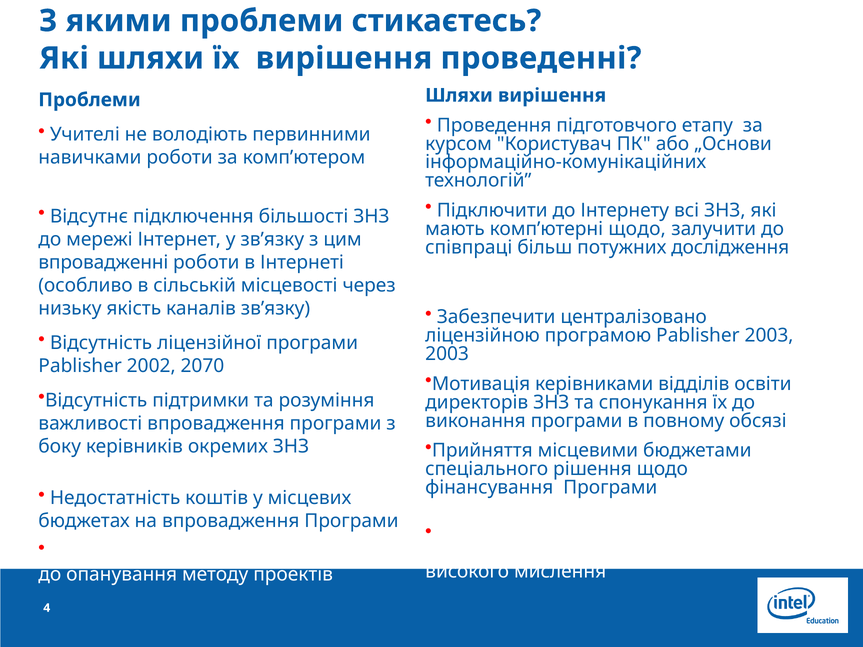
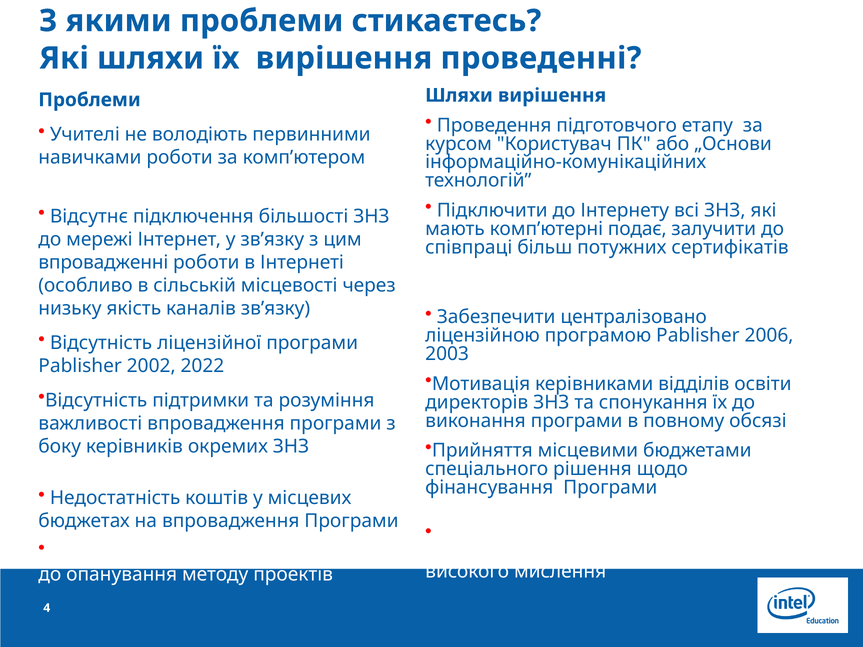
комп’ютерні щодо: щодо -> подає (637, 229)
дослідження: дослідження -> сертифікатів (730, 247)
Pablisher 2003: 2003 -> 2006 (769, 336)
2070: 2070 -> 2022 (202, 366)
